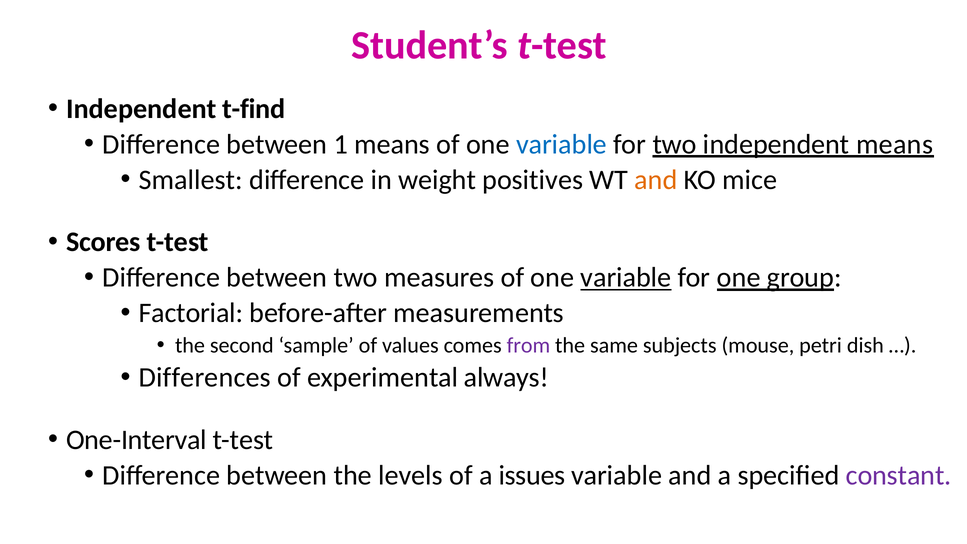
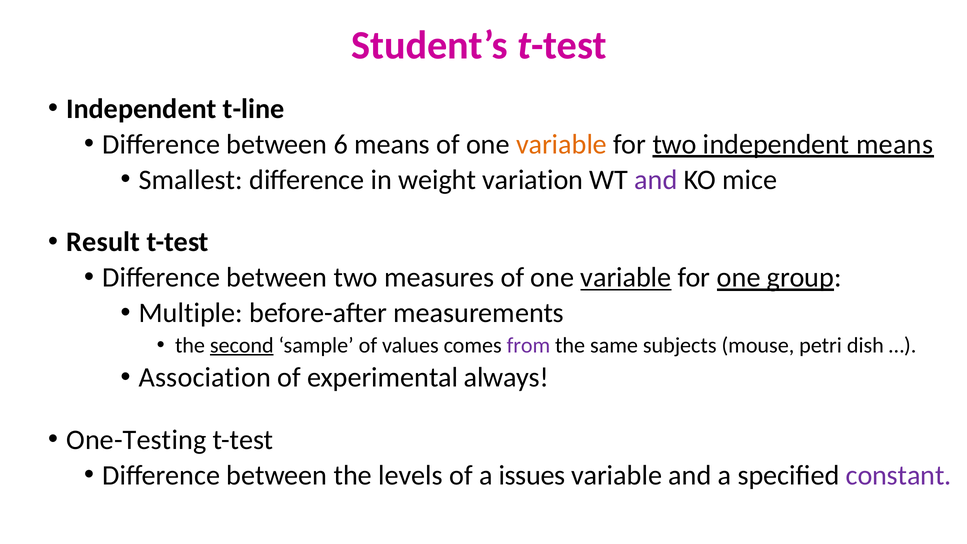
t-find: t-find -> t-line (254, 109)
1: 1 -> 6 (341, 144)
variable colour: blue -> orange (562, 144)
positives: positives -> variation (533, 180)
and colour: orange -> purple (656, 180)
Scores: Scores -> Result (103, 242)
Factorial: Factorial -> Multiple (191, 313)
second underline: none -> present (242, 345)
Differences: Differences -> Association (205, 377)
One-Interval: One-Interval -> One-Testing (136, 440)
